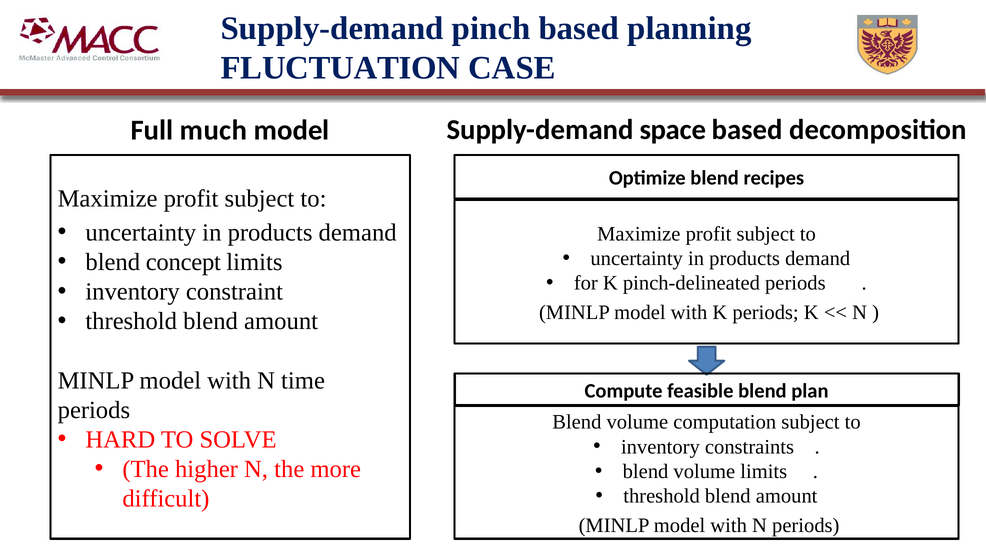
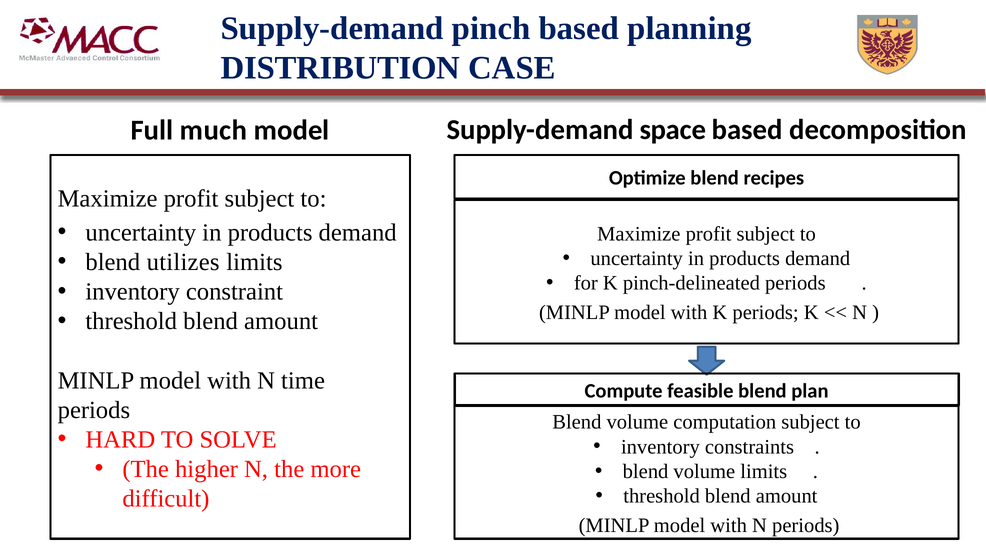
FLUCTUATION: FLUCTUATION -> DISTRIBUTION (340, 68)
concept: concept -> utilizes (183, 263)
